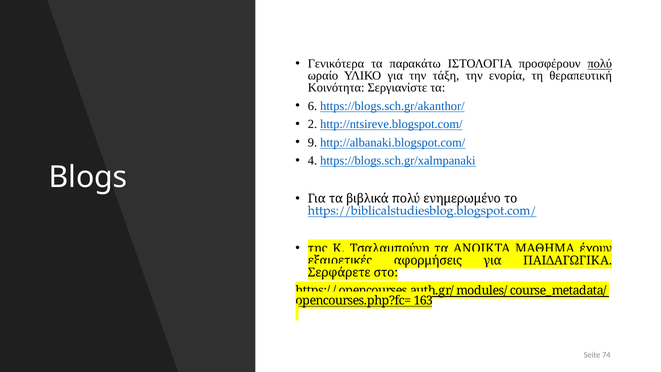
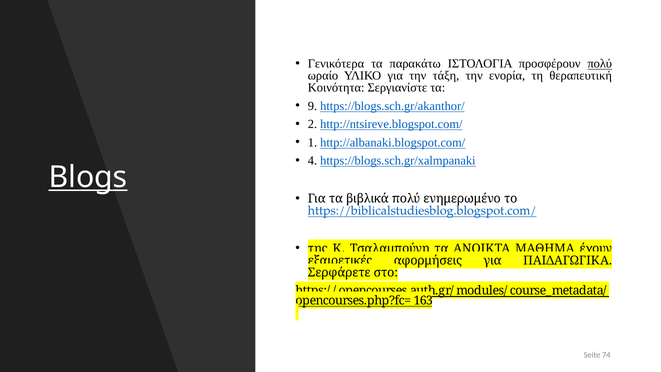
6: 6 -> 9 (312, 106)
9: 9 -> 1 (312, 143)
Blogs underline: none -> present (88, 177)
